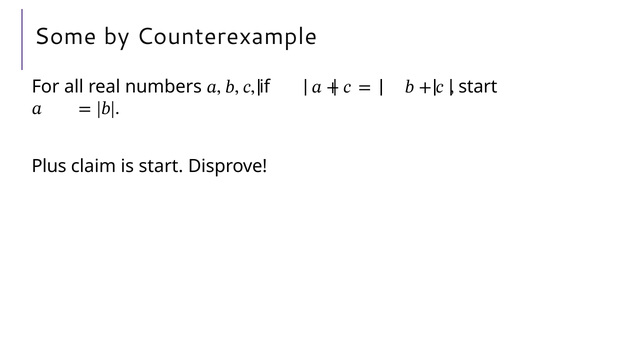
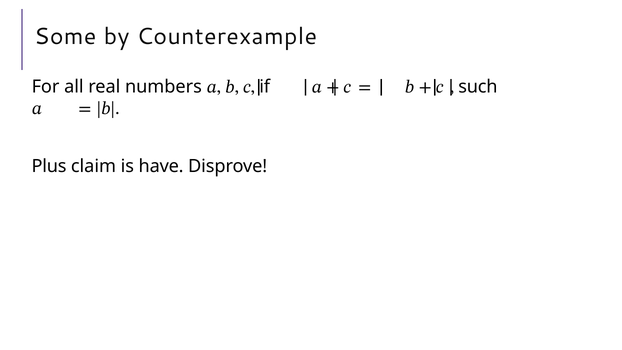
start: start -> such (478, 87)
is start: start -> have (161, 166)
